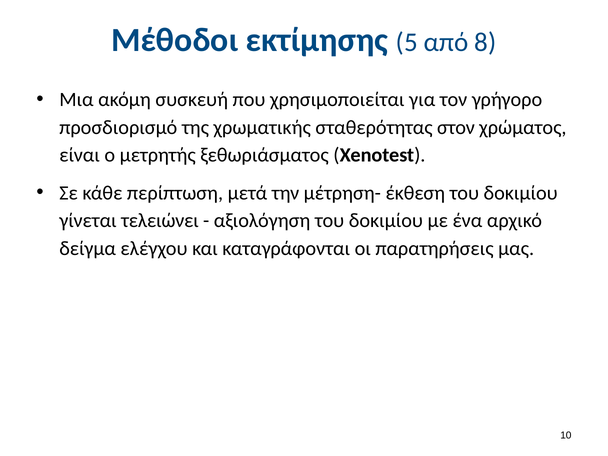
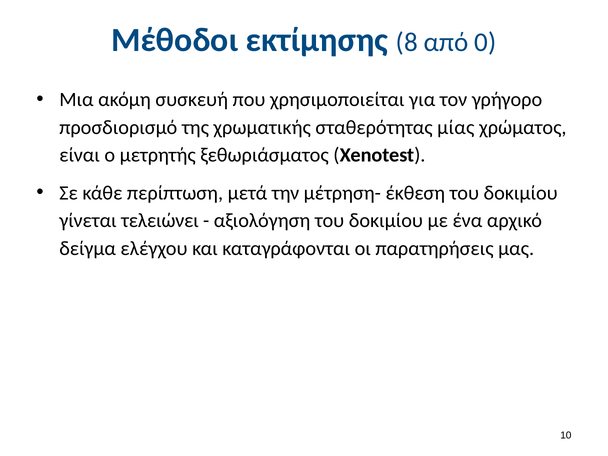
5: 5 -> 8 (407, 43)
8: 8 -> 0 (485, 43)
στον: στον -> μίας (456, 127)
